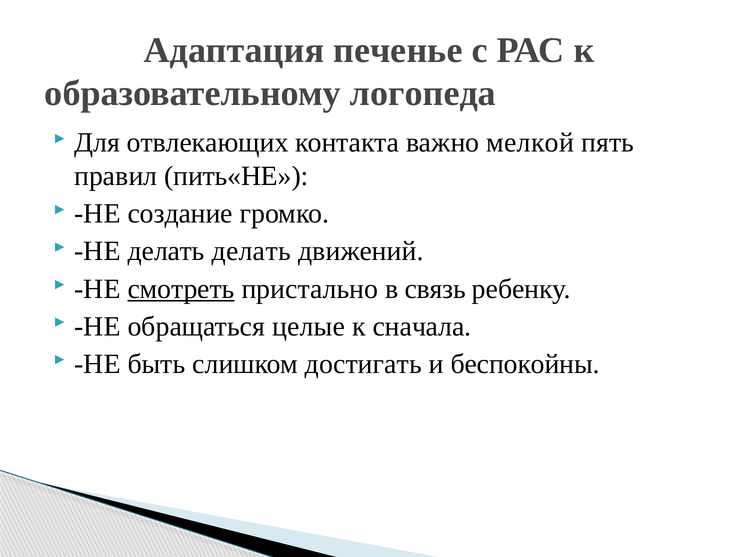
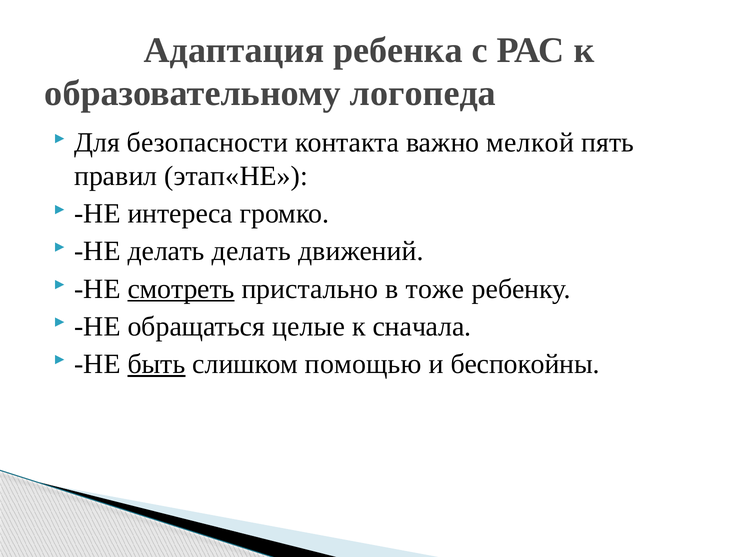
печенье: печенье -> ребенка (398, 50)
отвлекающих: отвлекающих -> безопасности (208, 143)
пить«НЕ: пить«НЕ -> этап«НЕ (236, 176)
создание: создание -> интереса (180, 214)
связь: связь -> тоже (435, 289)
быть underline: none -> present (156, 364)
достигать: достигать -> помощью (363, 364)
